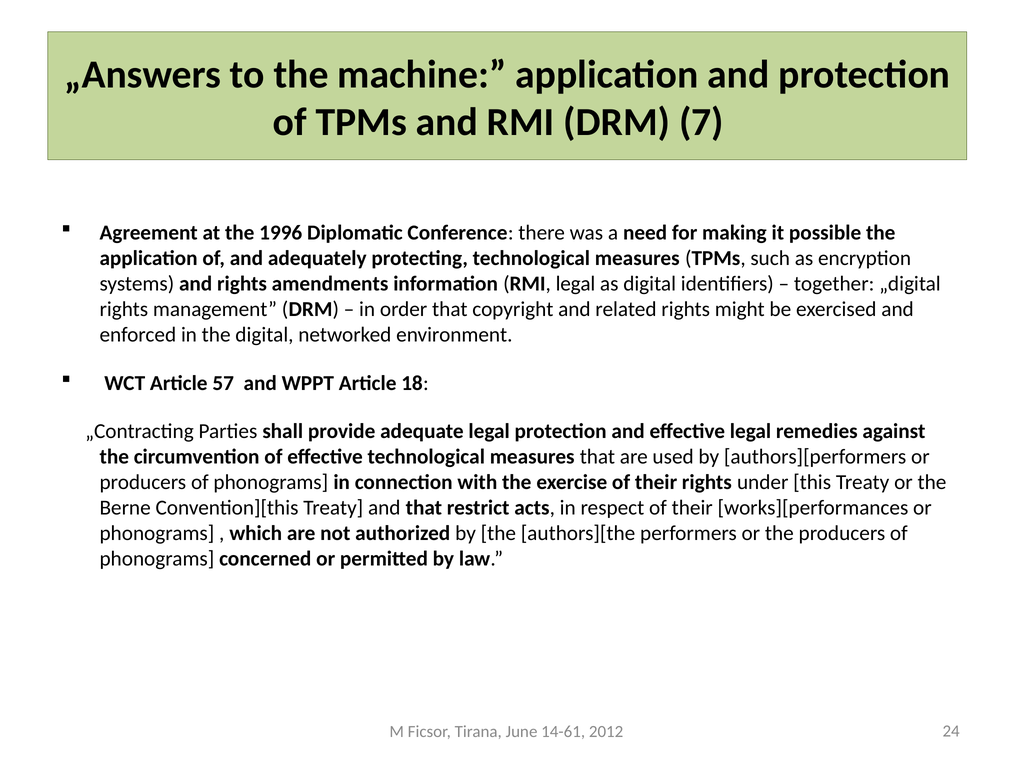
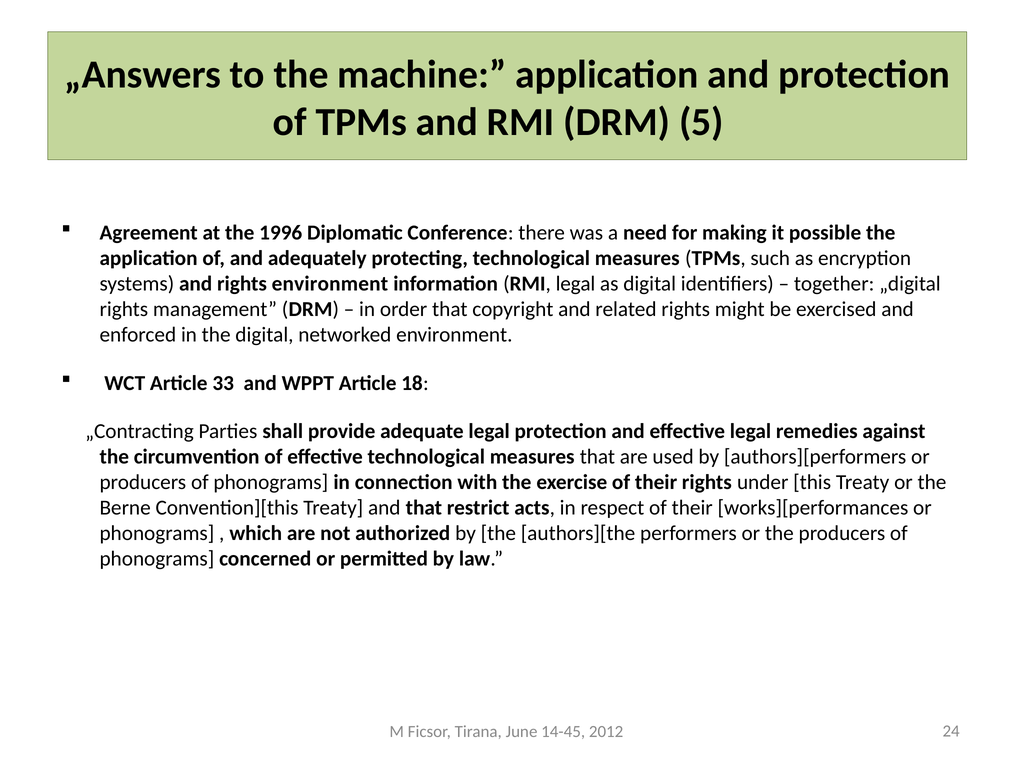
7: 7 -> 5 (701, 122)
rights amendments: amendments -> environment (330, 284)
57: 57 -> 33 (223, 383)
14-61: 14-61 -> 14-45 (563, 731)
